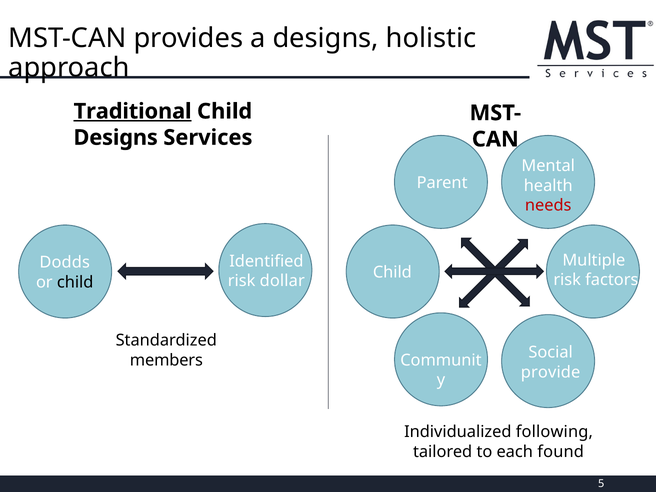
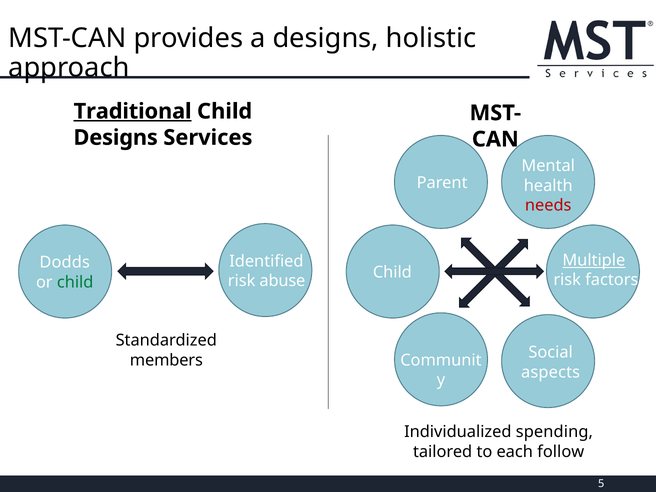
Multiple underline: none -> present (594, 260)
dollar: dollar -> abuse (282, 281)
child colour: black -> green (75, 282)
provide: provide -> aspects (551, 372)
following: following -> spending (554, 432)
found: found -> follow (561, 452)
